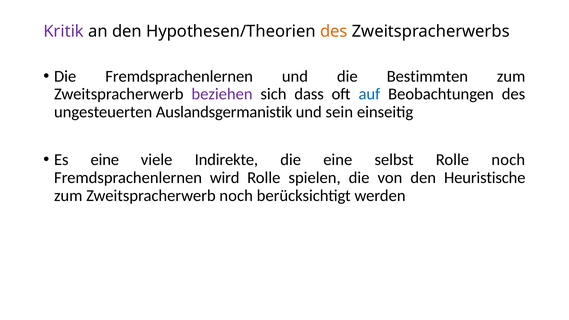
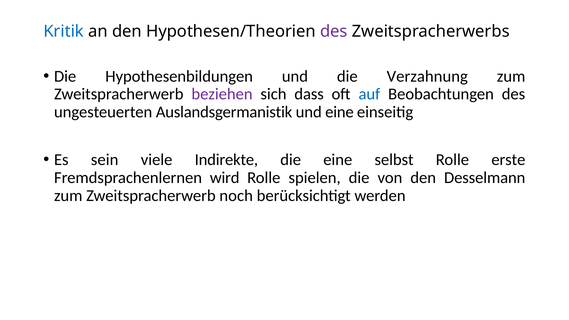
Kritik colour: purple -> blue (64, 31)
des colour: orange -> purple (334, 31)
Die Fremdsprachenlernen: Fremdsprachenlernen -> Hypothesenbildungen (179, 76)
Bestimmten: Bestimmten -> Verzahnung (427, 76)
und sein: sein -> eine (339, 112)
Es eine: eine -> sein (105, 160)
Rolle noch: noch -> erste (508, 160)
Heuristische: Heuristische -> Desselmann (485, 178)
